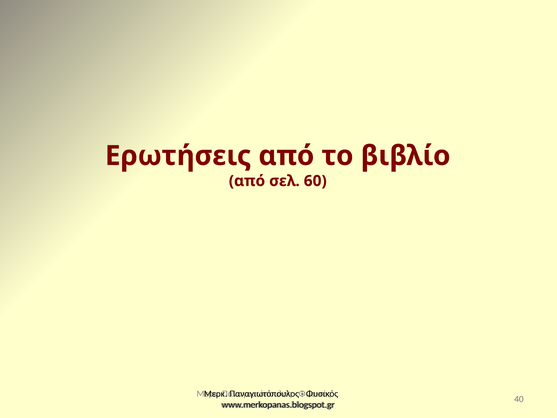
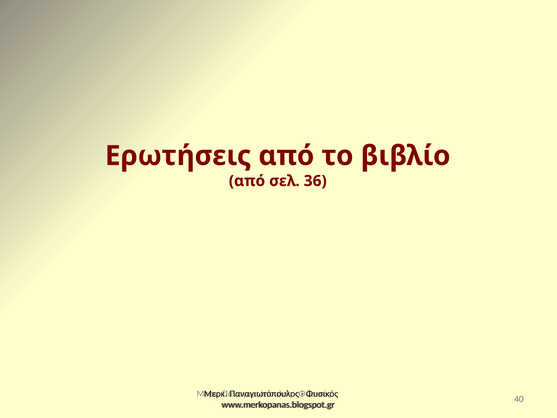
60: 60 -> 36 (315, 181)
